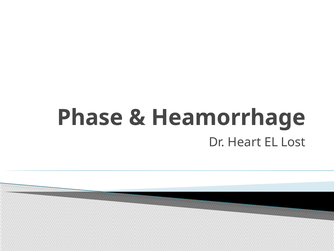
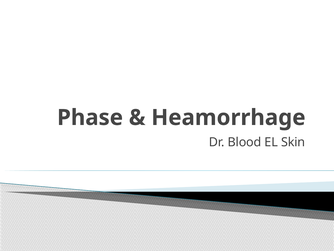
Heart: Heart -> Blood (245, 142)
Lost: Lost -> Skin (293, 142)
